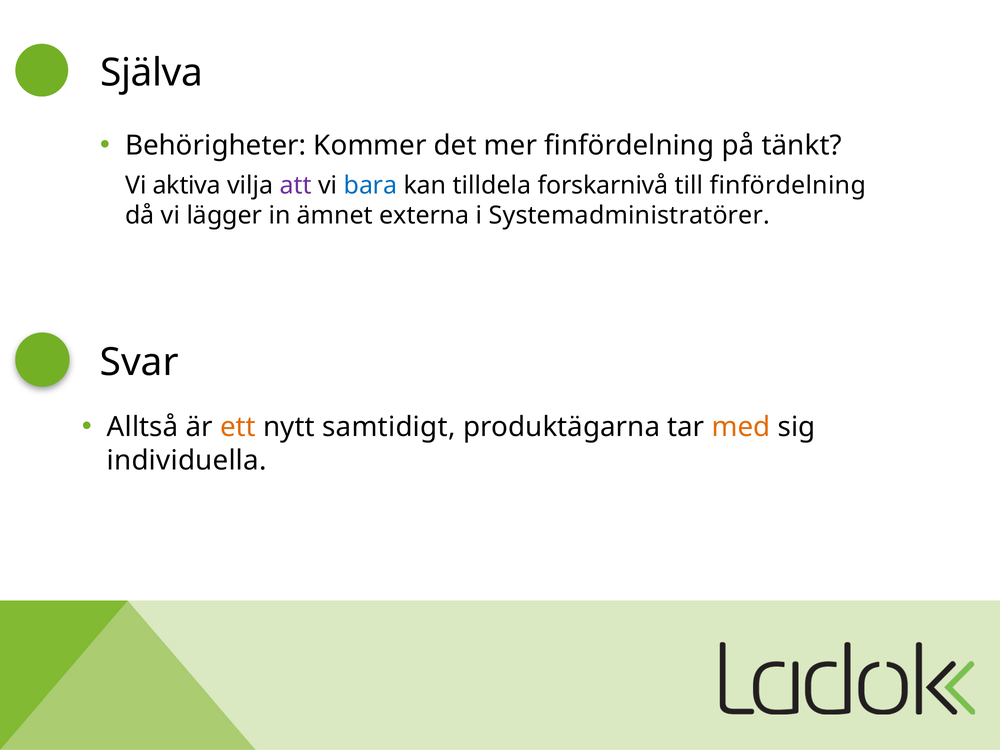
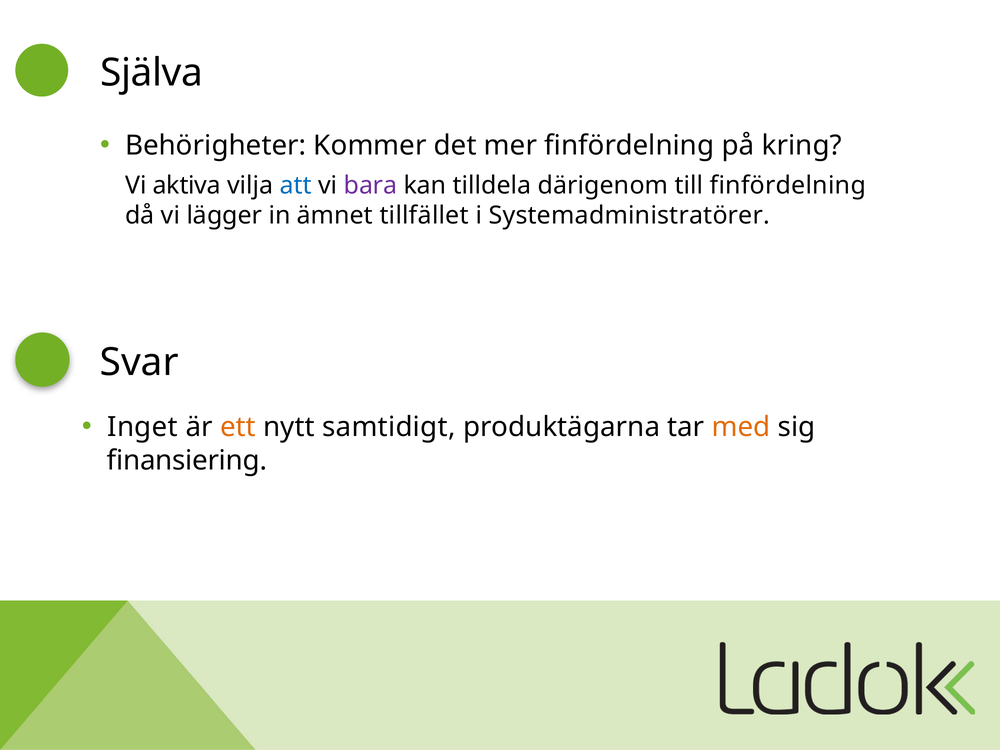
tänkt: tänkt -> kring (802, 146)
att colour: purple -> blue (296, 185)
bara colour: blue -> purple (370, 185)
forskarnivå: forskarnivå -> därigenom (603, 185)
externa: externa -> tillfället (424, 215)
Alltså: Alltså -> Inget (143, 427)
individuella: individuella -> finansiering (187, 460)
